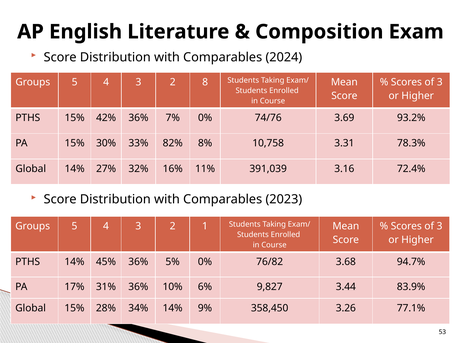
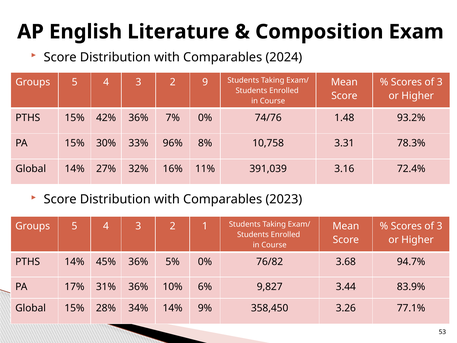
8: 8 -> 9 (205, 82)
3.69: 3.69 -> 1.48 (344, 118)
82%: 82% -> 96% (173, 143)
